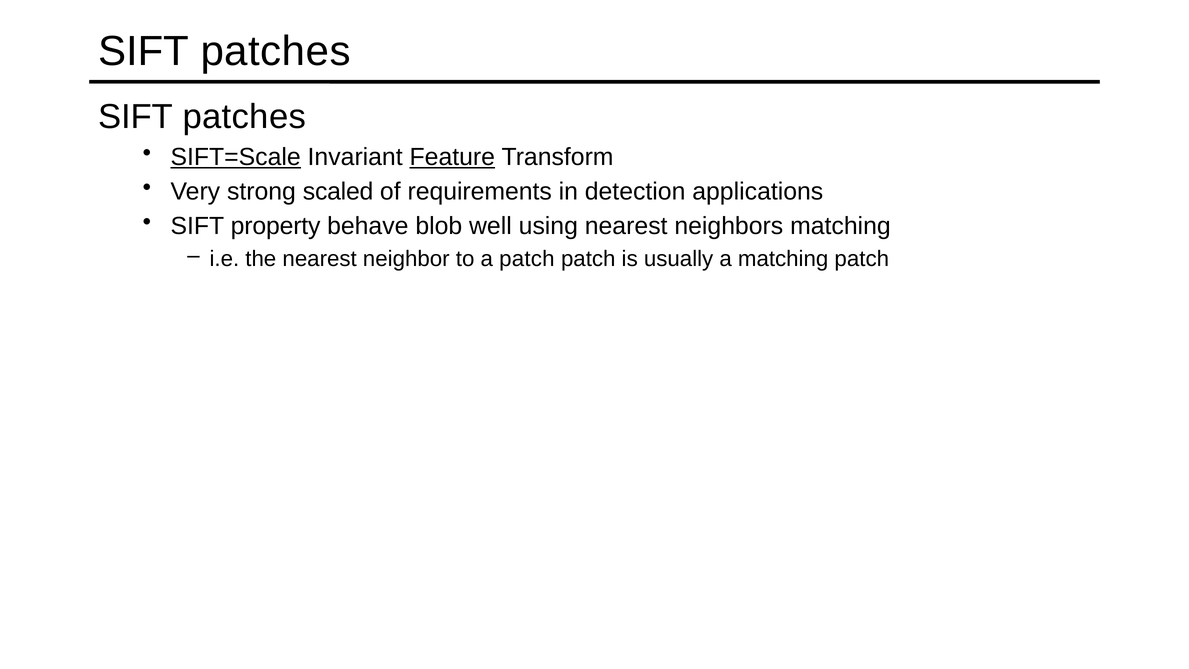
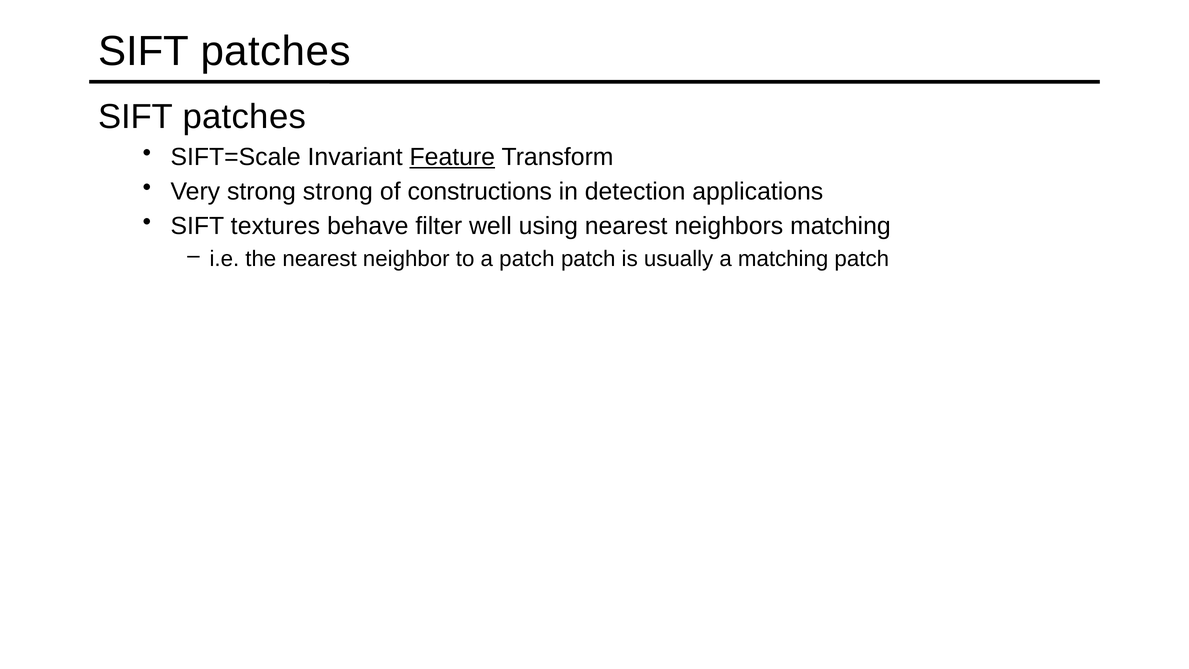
SIFT=Scale underline: present -> none (236, 157)
strong scaled: scaled -> strong (338, 192)
requirements: requirements -> constructions (480, 192)
property: property -> textures (275, 226)
blob: blob -> filter (439, 226)
